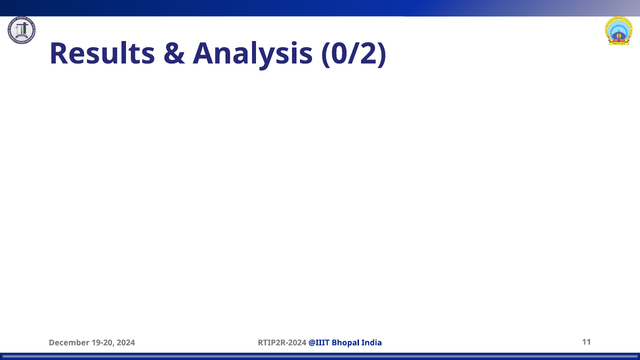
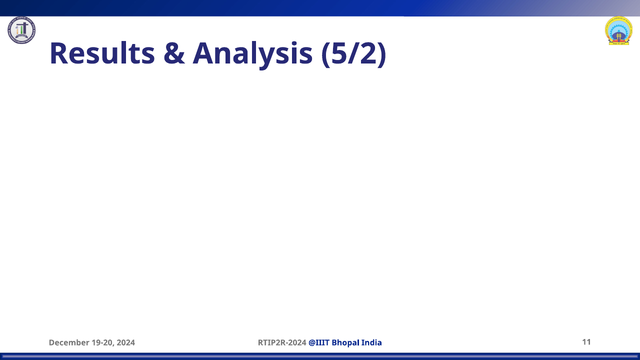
0/2: 0/2 -> 5/2 (354, 54)
